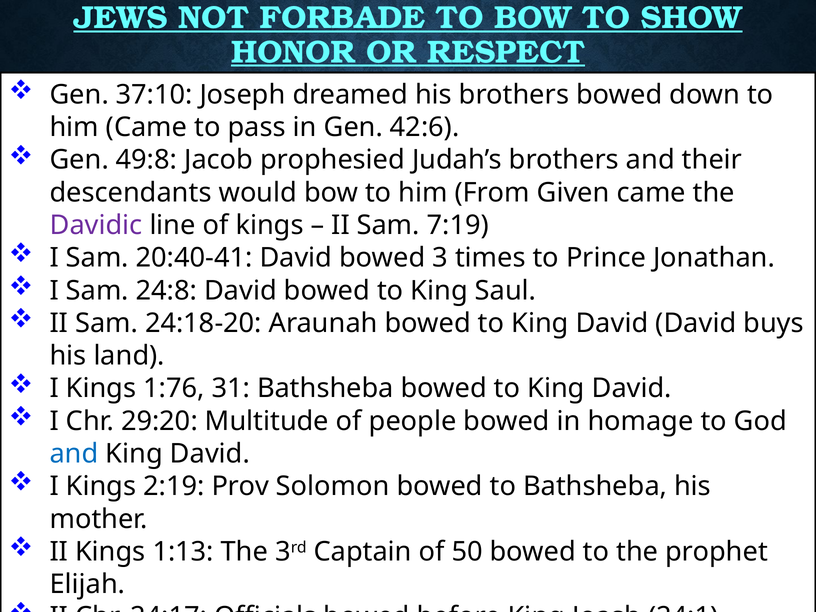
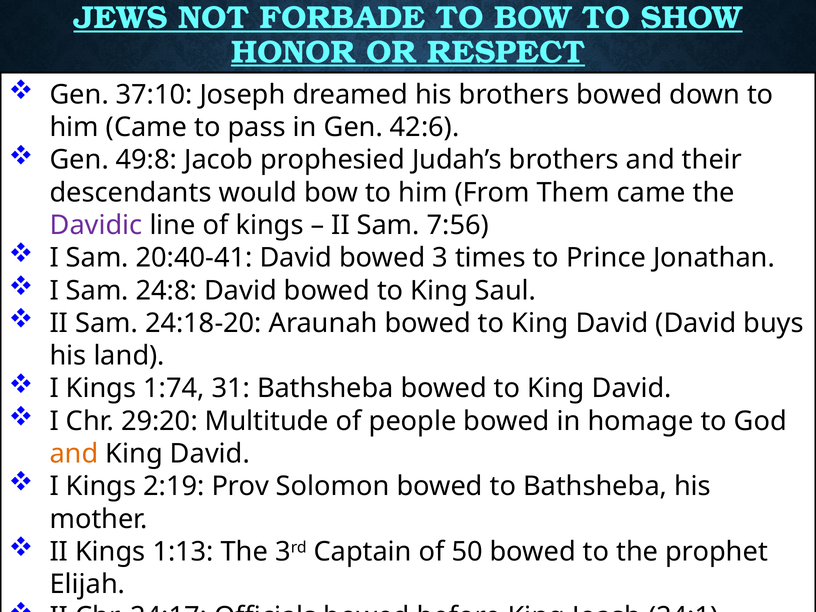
Given: Given -> Them (573, 193)
7:19: 7:19 -> 7:56 (458, 225)
1:76: 1:76 -> 1:74 (174, 388)
and colour: blue -> orange (74, 454)
